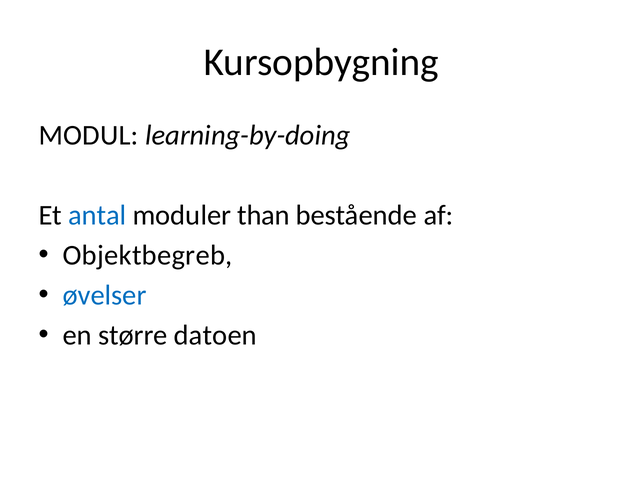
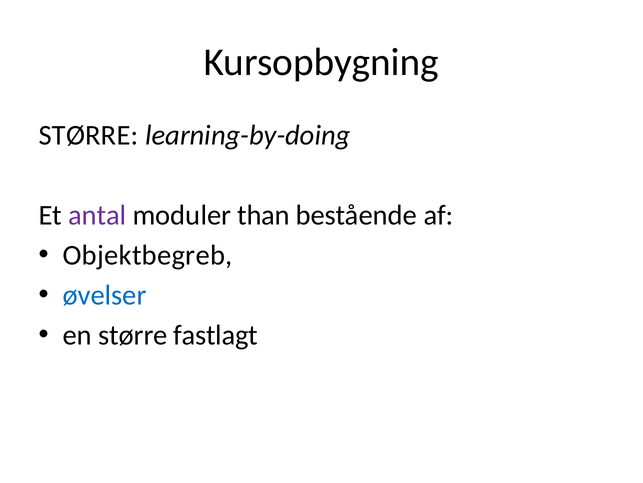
MODUL: MODUL -> STØRRE (88, 135)
antal colour: blue -> purple (97, 215)
datoen: datoen -> fastlagt (216, 335)
